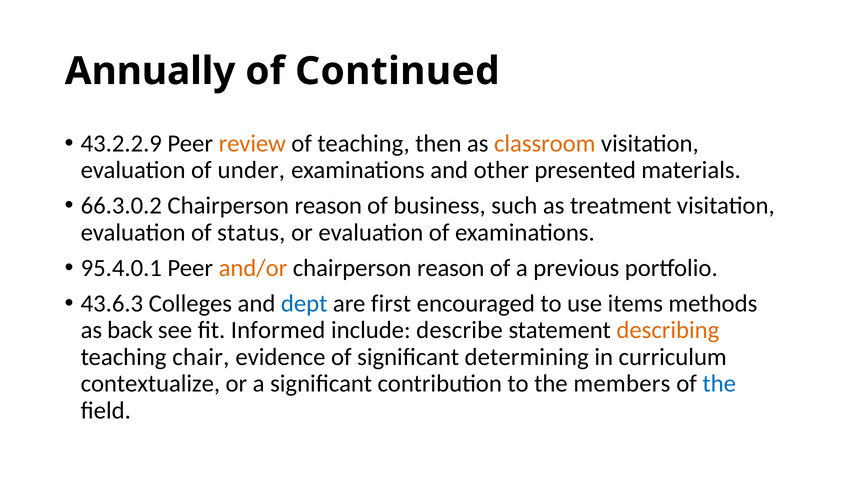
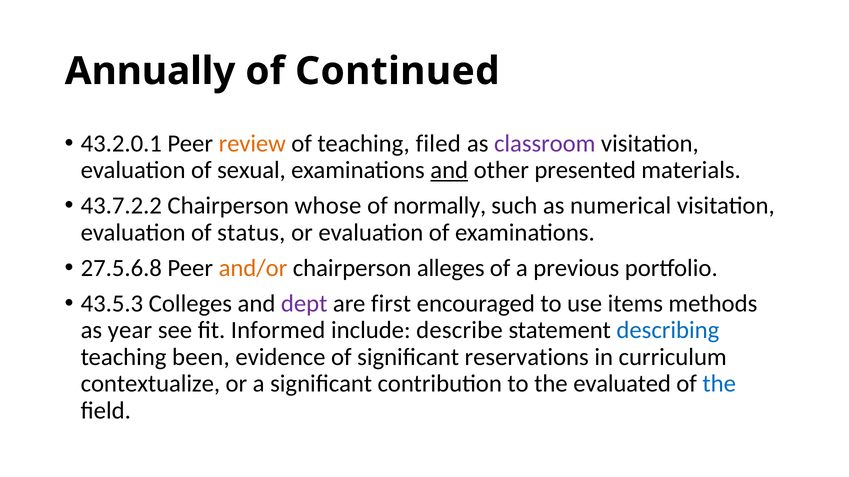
43.2.2.9: 43.2.2.9 -> 43.2.0.1 (121, 144)
then: then -> filed (438, 144)
classroom colour: orange -> purple (545, 144)
under: under -> sexual (251, 170)
and underline: none -> present (449, 170)
66.3.0.2: 66.3.0.2 -> 43.7.2.2 (121, 206)
reason: reason -> whose (328, 206)
business: business -> normally (440, 206)
treatment: treatment -> numerical (621, 206)
95.4.0.1: 95.4.0.1 -> 27.5.6.8 (121, 268)
reason: reason -> alleges (451, 268)
43.6.3: 43.6.3 -> 43.5.3 (112, 304)
dept colour: blue -> purple (304, 304)
back: back -> year (130, 331)
describing colour: orange -> blue (668, 331)
chair: chair -> been (201, 357)
determining: determining -> reservations (527, 357)
members: members -> evaluated (622, 384)
